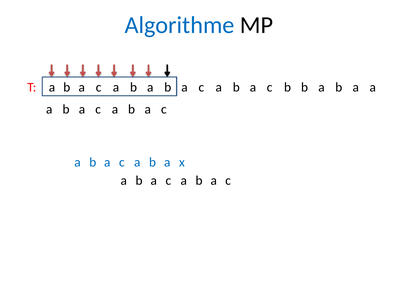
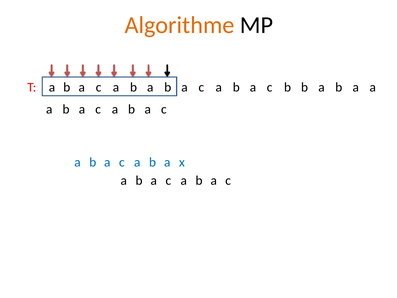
Algorithme colour: blue -> orange (179, 25)
